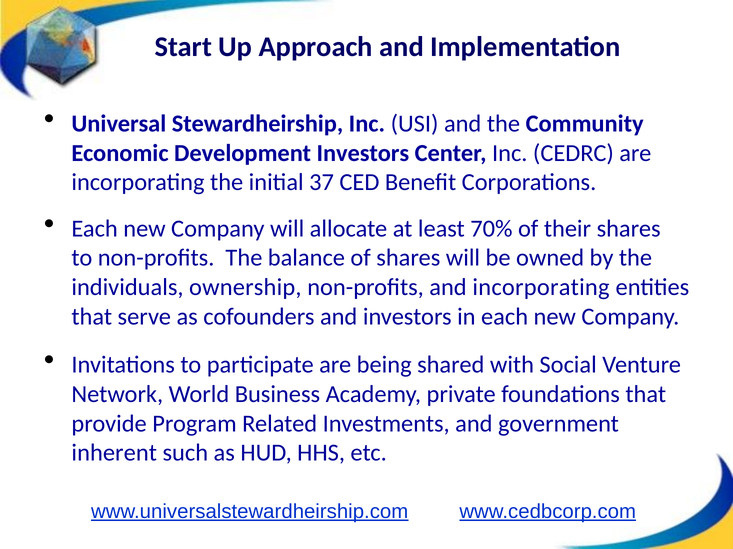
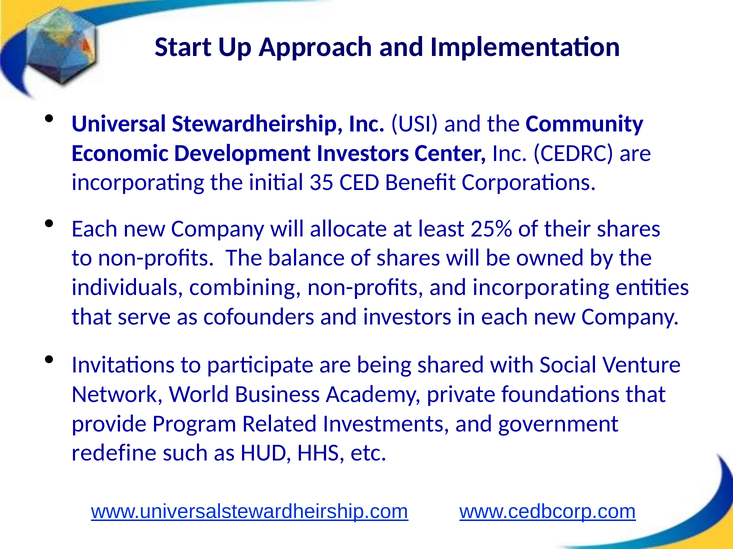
37: 37 -> 35 (322, 183)
70%: 70% -> 25% (491, 229)
ownership: ownership -> combining (245, 288)
inherent: inherent -> redefine (114, 453)
